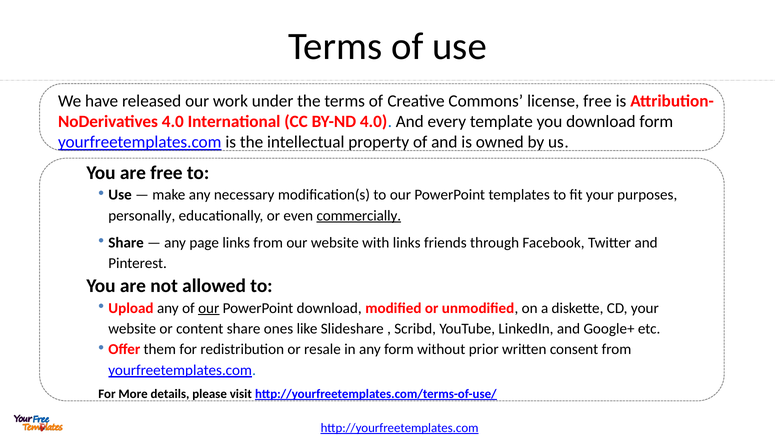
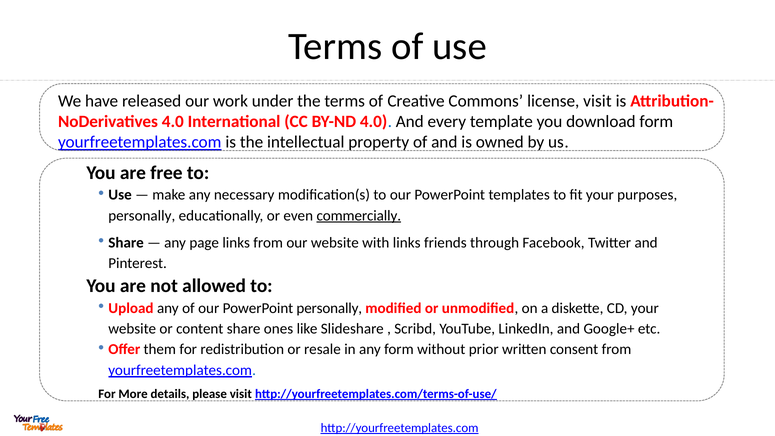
license free: free -> visit (597, 101)
our underline: present -> none (209, 308)
PowerPoint download: download -> personally (329, 308)
